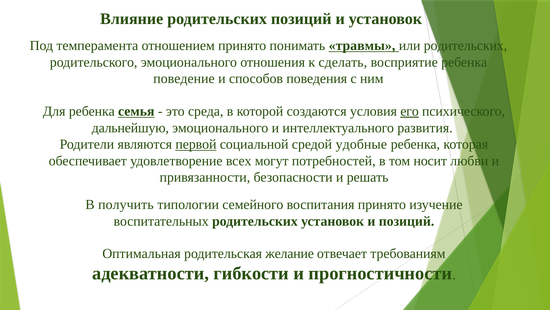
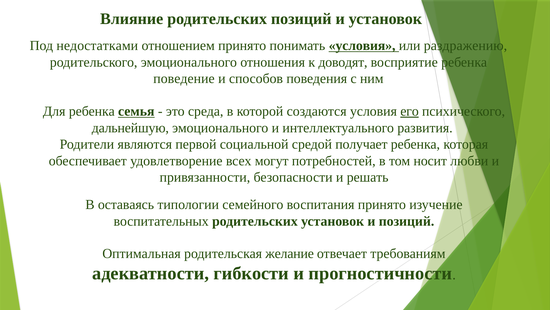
темперамента: темперамента -> недостатками (97, 45)
понимать травмы: травмы -> условия (362, 45)
или родительских: родительских -> раздражению (465, 45)
сделать: сделать -> доводят (343, 62)
первой underline: present -> none (196, 144)
удобные: удобные -> получает (361, 144)
получить: получить -> оставаясь (126, 204)
